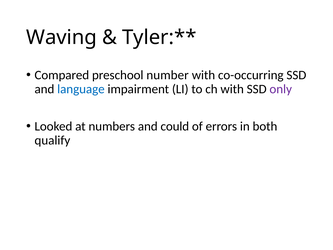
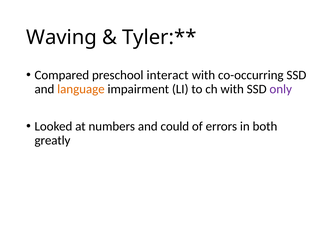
number: number -> interact (168, 75)
language colour: blue -> orange (81, 89)
qualify: qualify -> greatly (52, 140)
